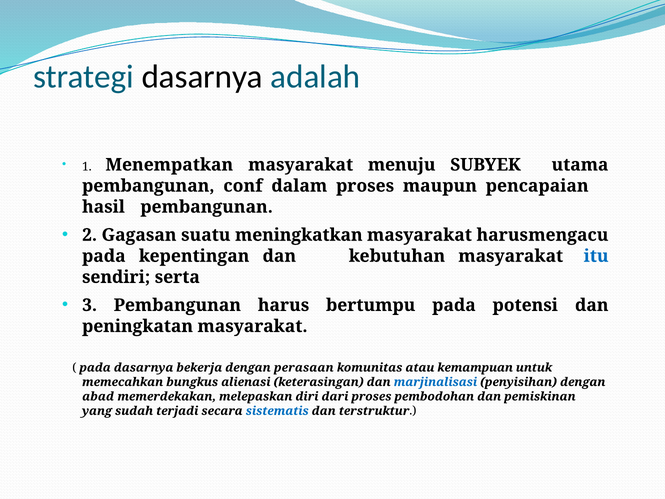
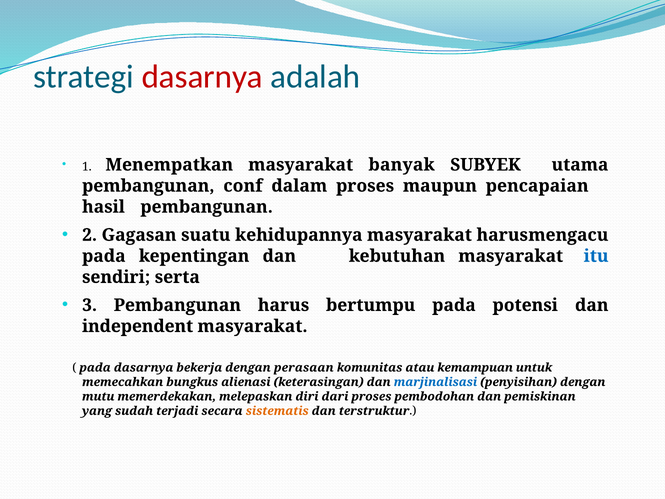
dasarnya colour: black -> red (202, 77)
menuju: menuju -> banyak (402, 165)
meningkatkan: meningkatkan -> kehidupannya (299, 235)
peningkatan: peningkatan -> independent (138, 326)
abad: abad -> mutu (98, 396)
sistematis colour: blue -> orange (277, 411)
